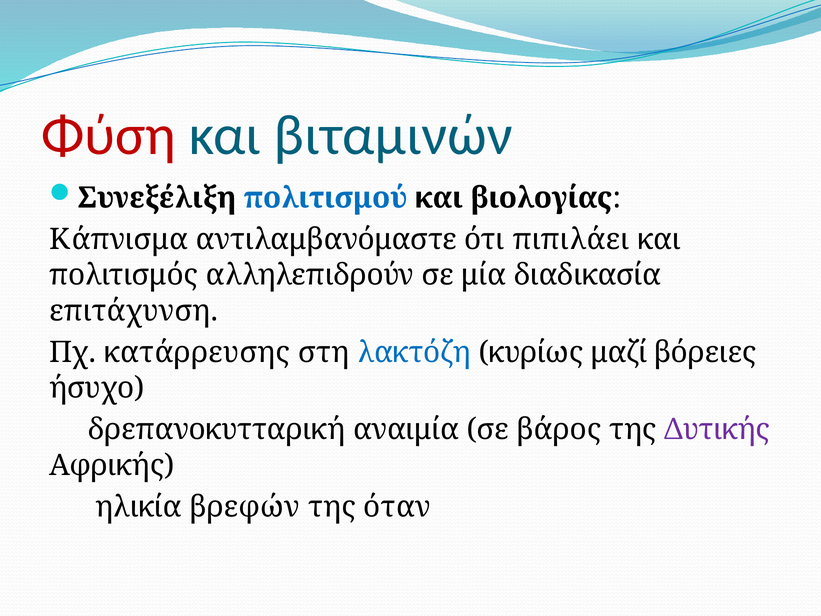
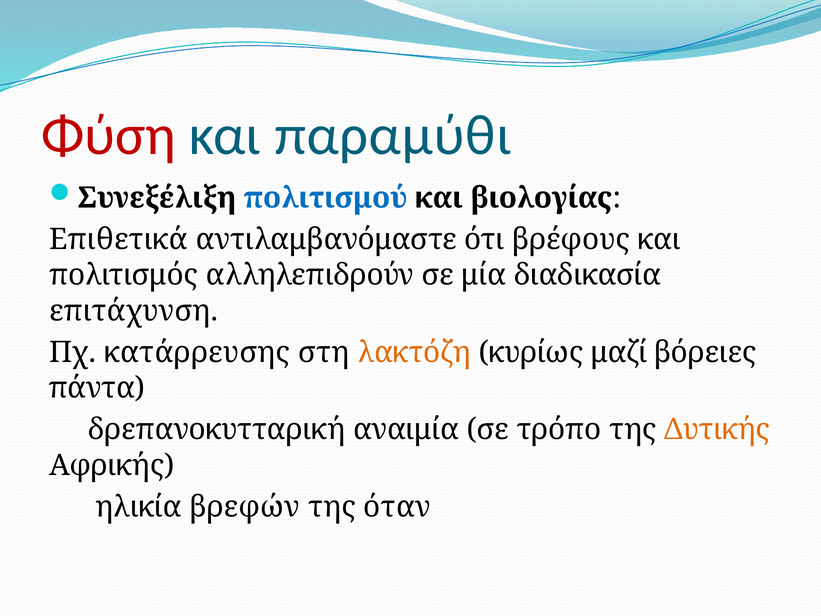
βιταμινών: βιταμινών -> παραμύθι (393, 136)
Κάπνισμα: Κάπνισμα -> Επιθετικά (118, 239)
πιπιλάει: πιπιλάει -> βρέφους (571, 239)
λακτόζη colour: blue -> orange (414, 352)
ήσυχο: ήσυχο -> πάντα (97, 388)
βάρος: βάρος -> τρόπο (559, 429)
Δυτικής colour: purple -> orange (717, 429)
